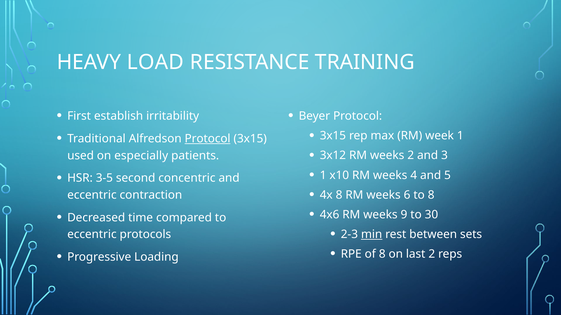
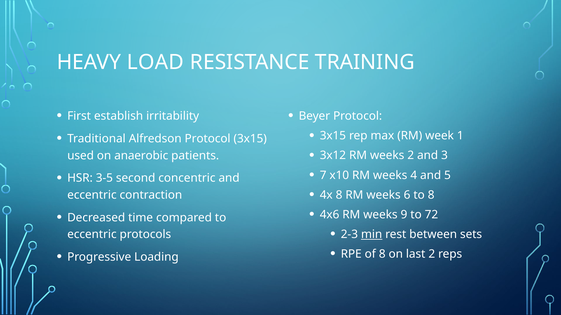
Protocol underline: present -> none (208, 139)
especially: especially -> anaerobic (141, 156)
1: 1 -> 7 (323, 175)
30: 30 -> 72 (431, 215)
